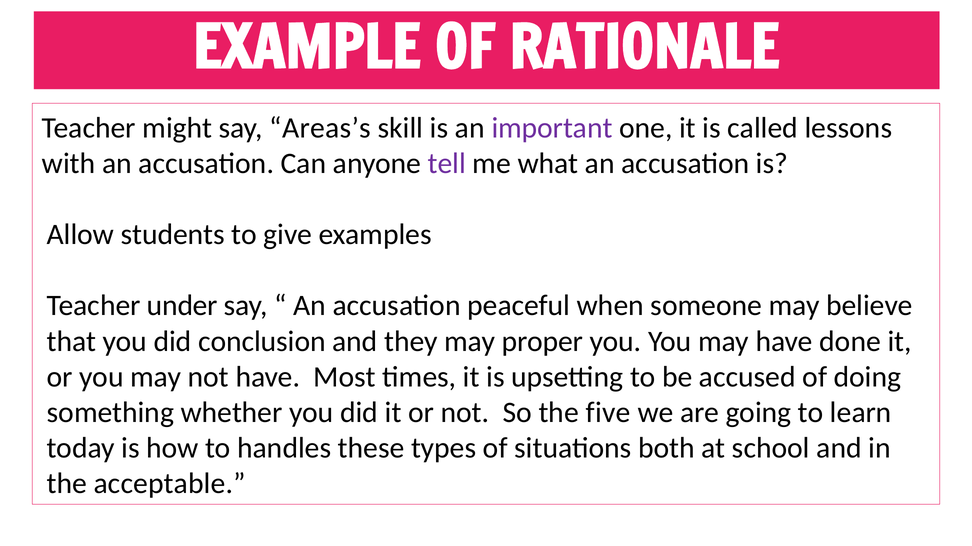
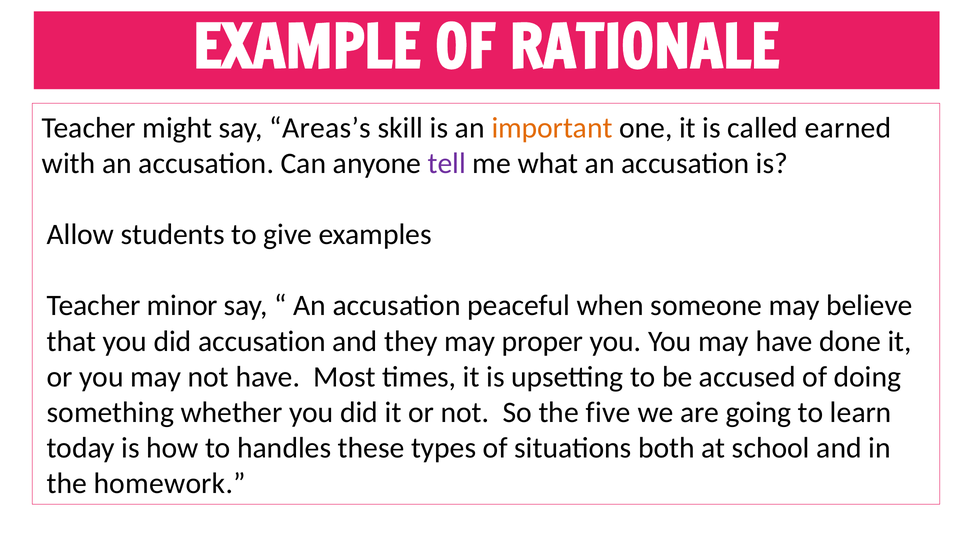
important colour: purple -> orange (552, 128)
lessons: lessons -> earned (848, 128)
under: under -> minor (182, 306)
did conclusion: conclusion -> accusation (262, 342)
acceptable: acceptable -> homework (170, 484)
